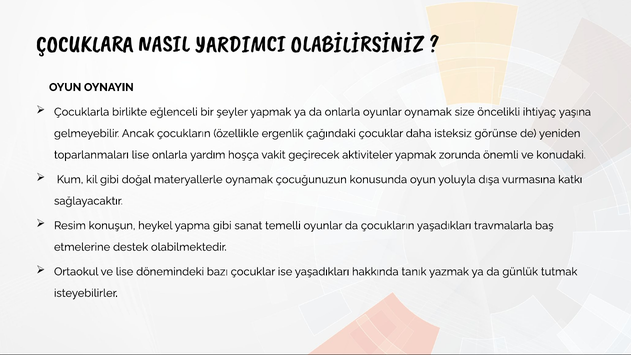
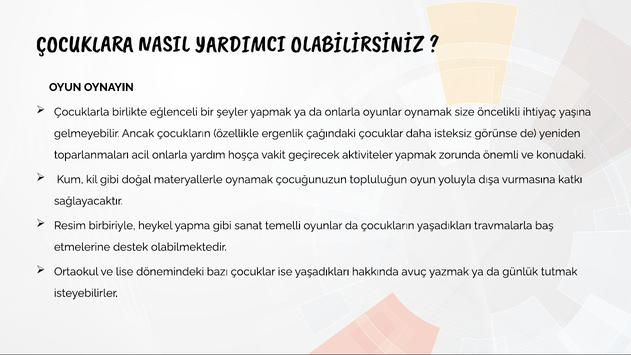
toparlanmaları lise: lise -> acil (140, 155)
konusunda: konusunda -> topluluğun (378, 179)
konuşun: konuşun -> birbiriyle (112, 226)
tanık: tanık -> avuç (414, 272)
